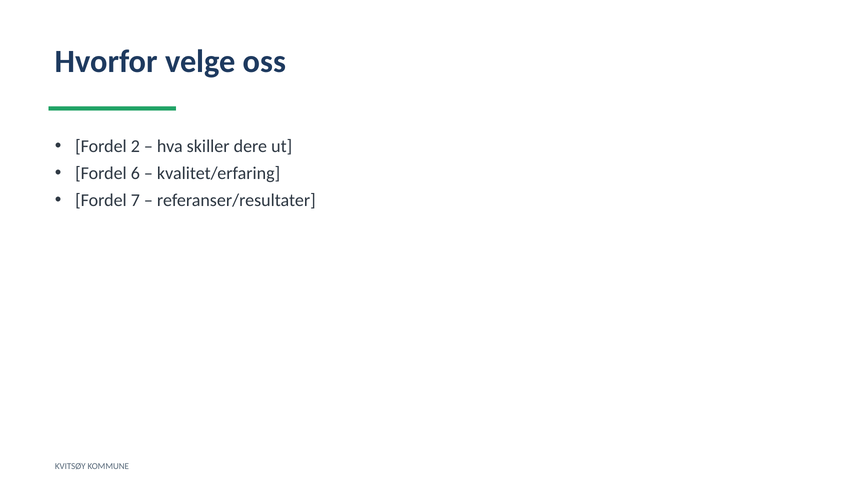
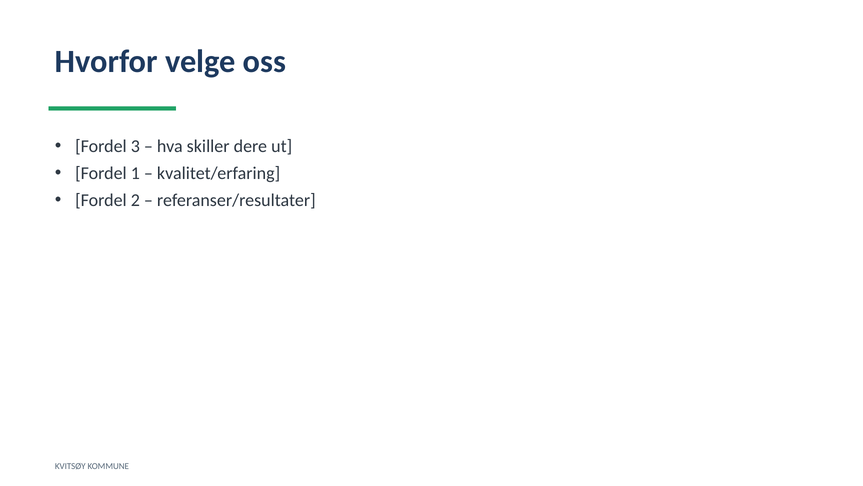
2: 2 -> 3 (135, 146)
6: 6 -> 1 (135, 173)
7: 7 -> 2 (135, 200)
